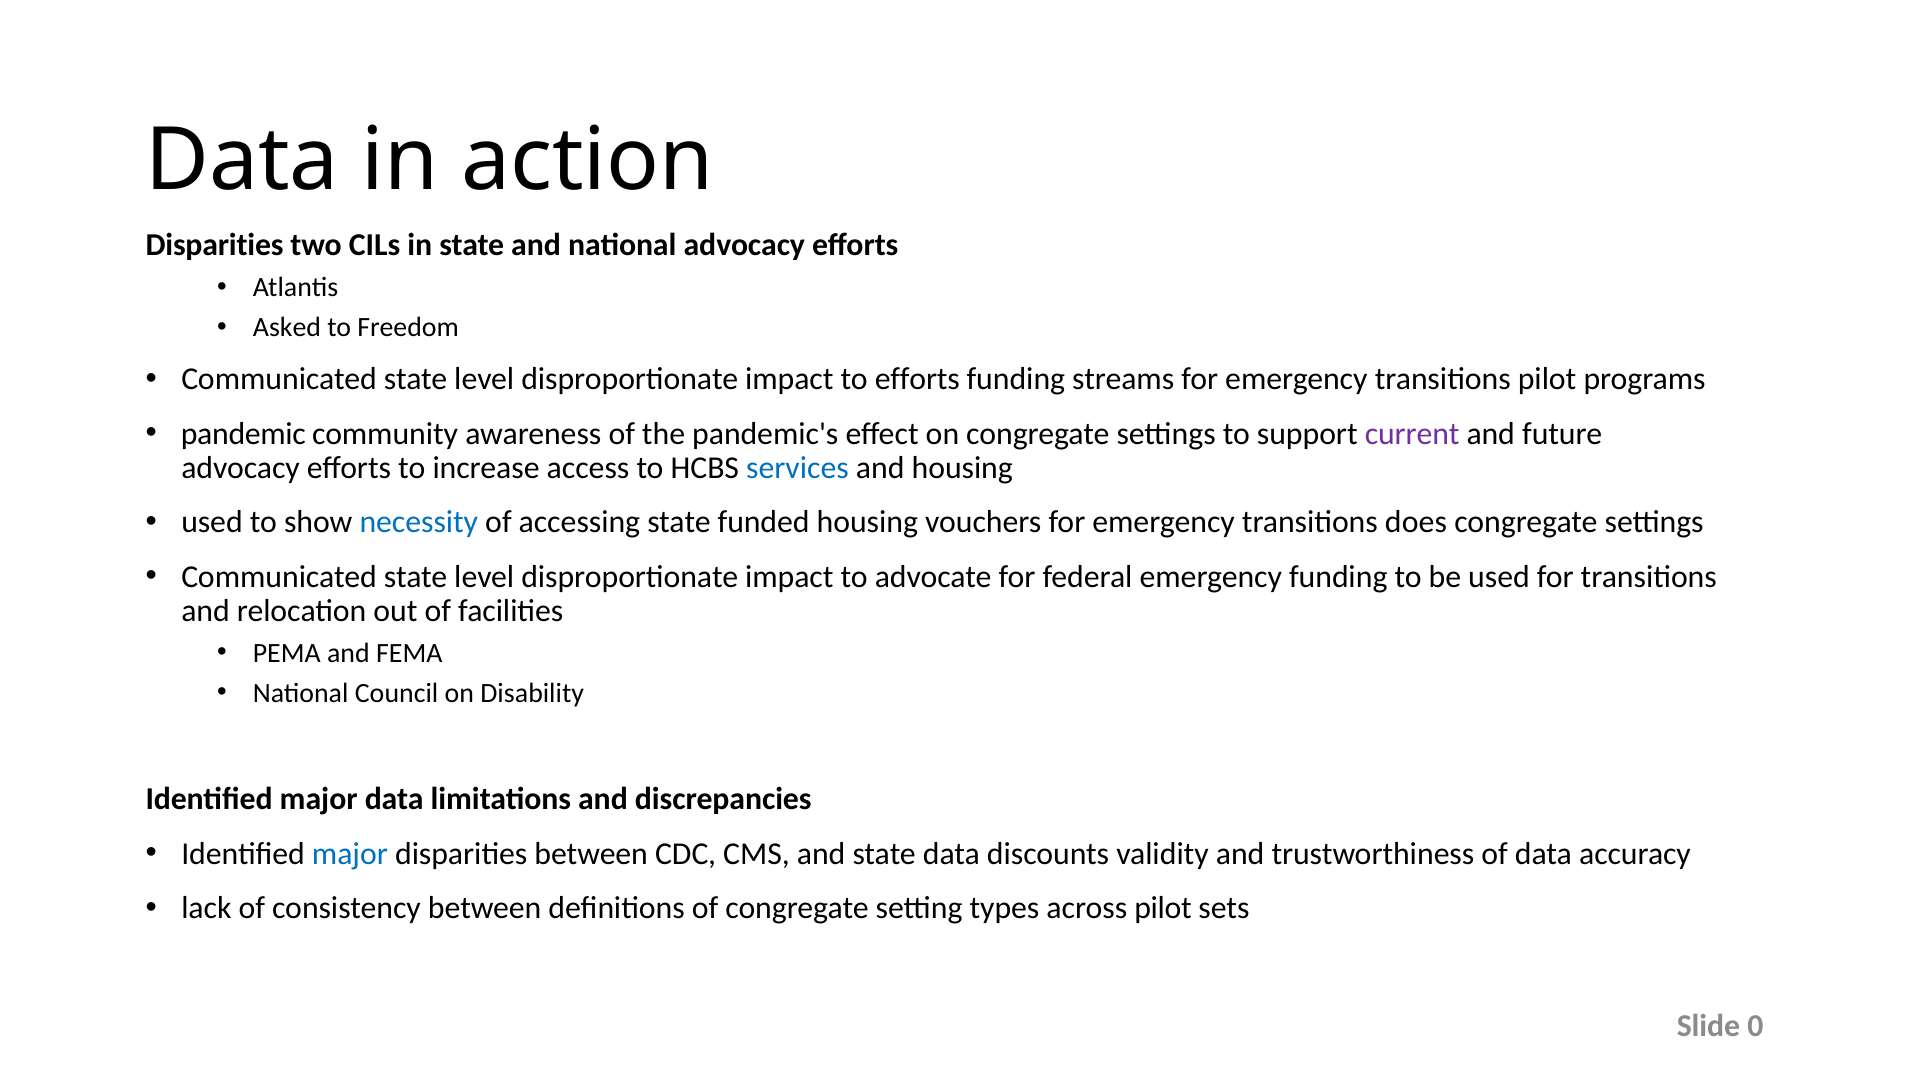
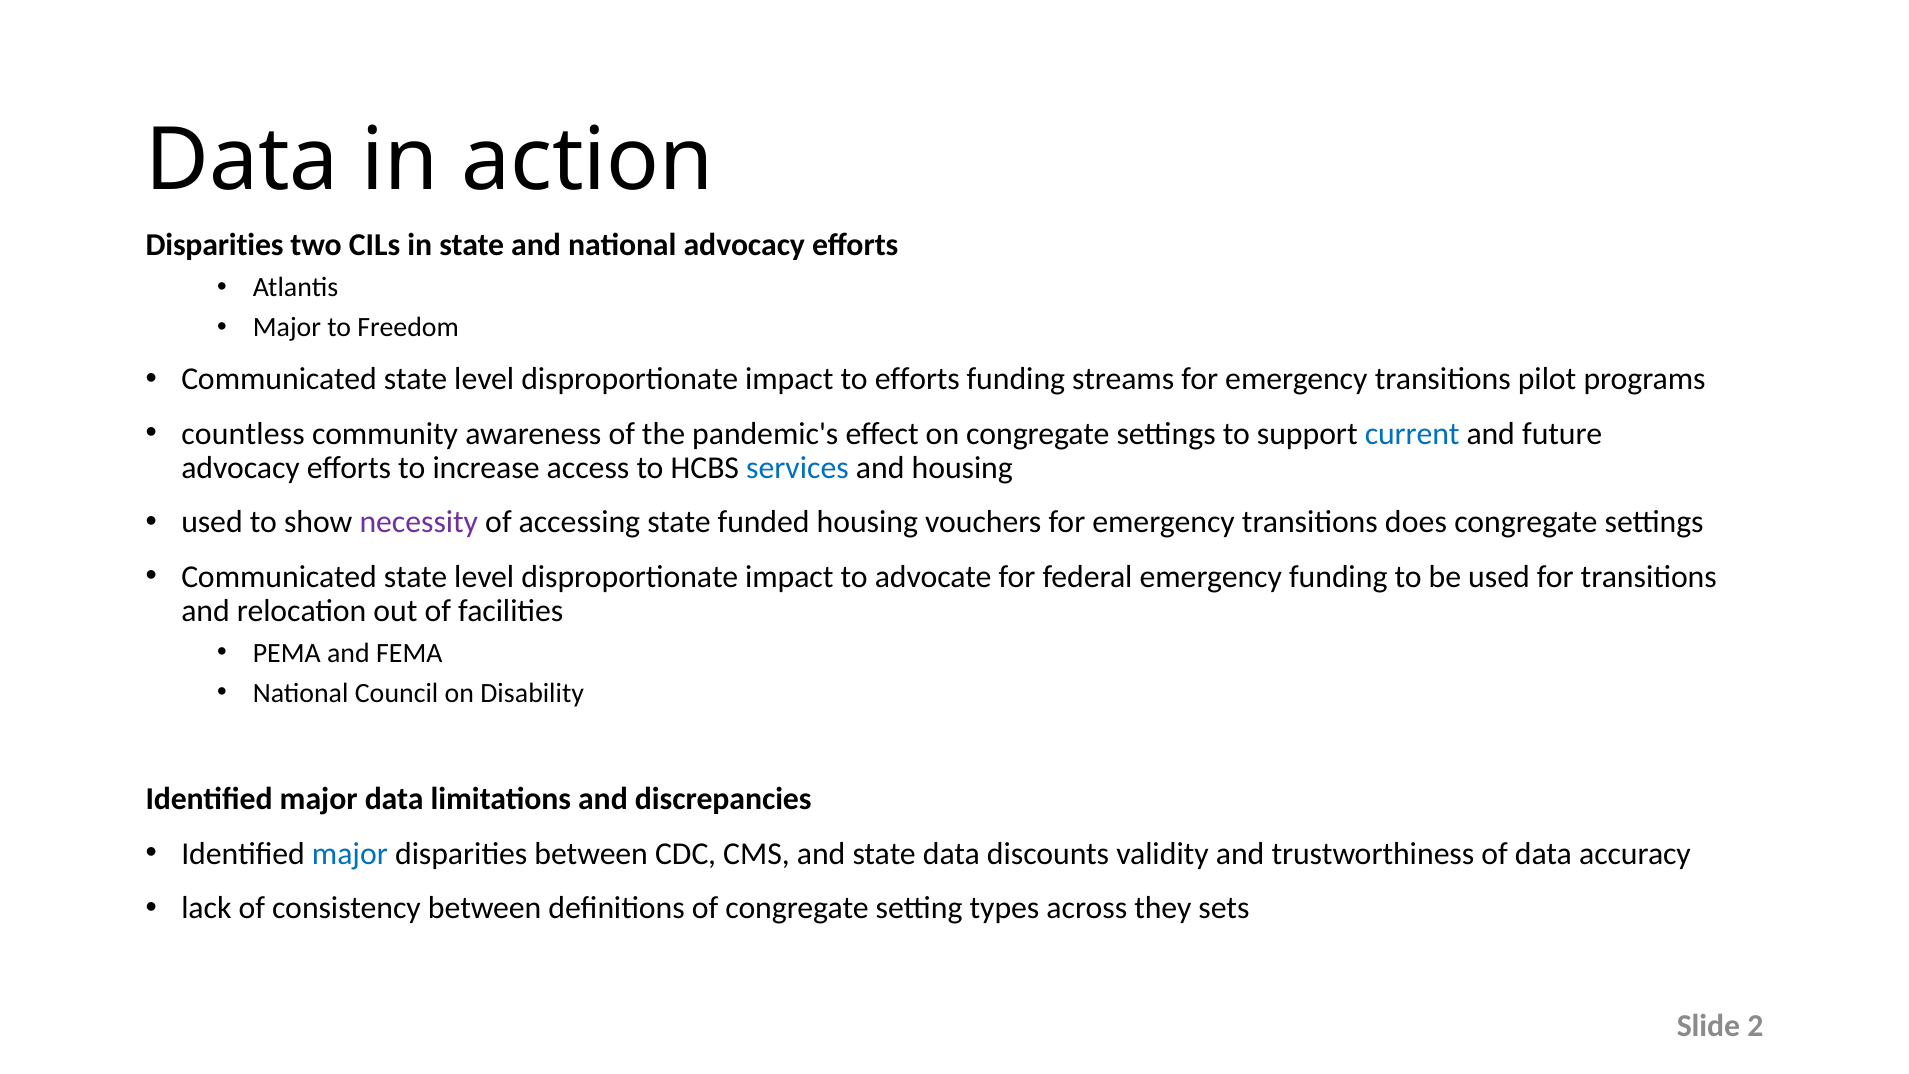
Asked: Asked -> Major (287, 327)
pandemic: pandemic -> countless (243, 434)
current colour: purple -> blue (1412, 434)
necessity colour: blue -> purple (419, 522)
across pilot: pilot -> they (1163, 908)
0: 0 -> 2 (1755, 1026)
